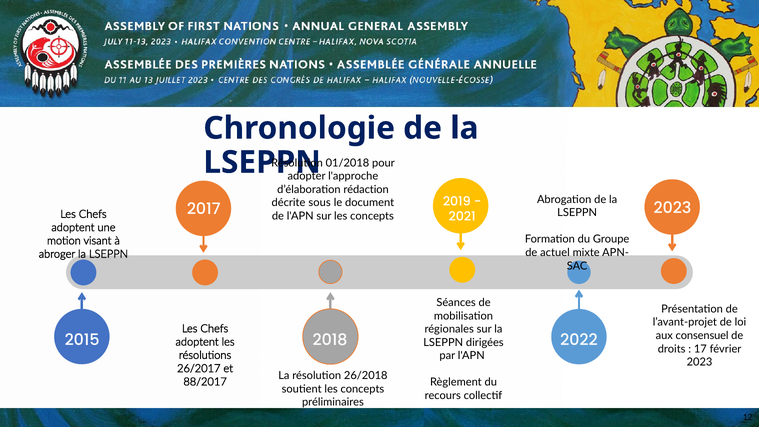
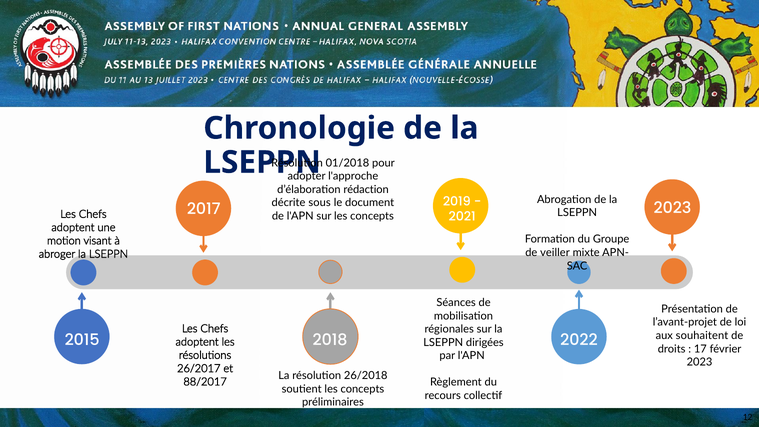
actuel: actuel -> veiller (555, 253)
consensuel: consensuel -> souhaitent (702, 336)
